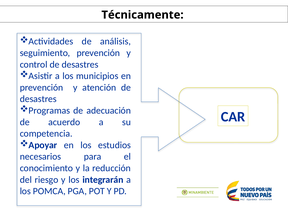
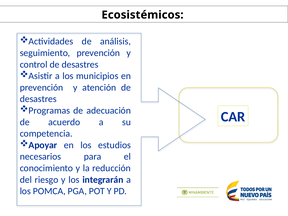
Técnicamente: Técnicamente -> Ecosistémicos (142, 15)
